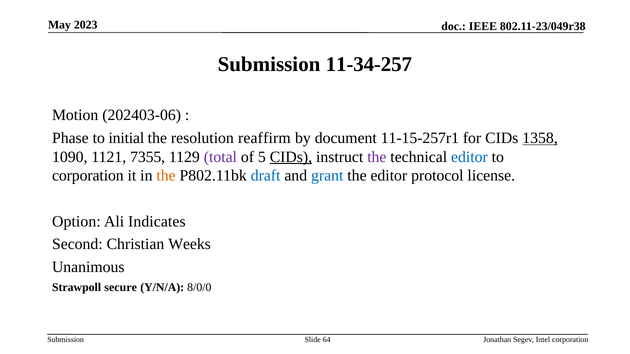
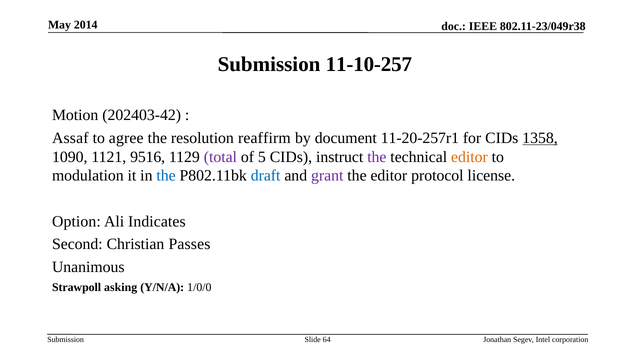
2023: 2023 -> 2014 (86, 25)
11-34-257: 11-34-257 -> 11-10-257 (369, 64)
202403-06: 202403-06 -> 202403-42 (142, 115)
Phase: Phase -> Assaf (70, 138)
initial: initial -> agree (126, 138)
11-15-257r1: 11-15-257r1 -> 11-20-257r1 (420, 138)
7355: 7355 -> 9516 (148, 157)
CIDs underline: present -> none (291, 157)
editor colour: blue -> orange (469, 157)
corporation: corporation -> modulation (88, 176)
the colour: orange -> blue (166, 176)
grant colour: blue -> purple (327, 176)
Weeks: Weeks -> Passes (189, 244)
secure: secure -> asking (121, 288)
8/0/0: 8/0/0 -> 1/0/0 (199, 288)
